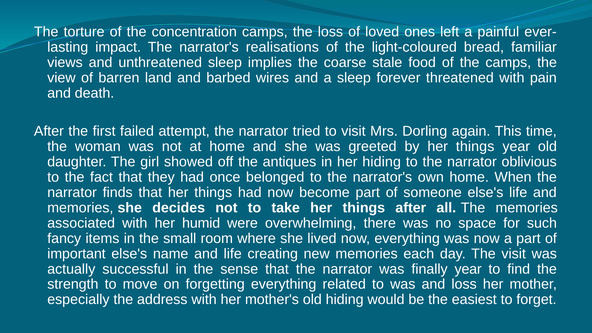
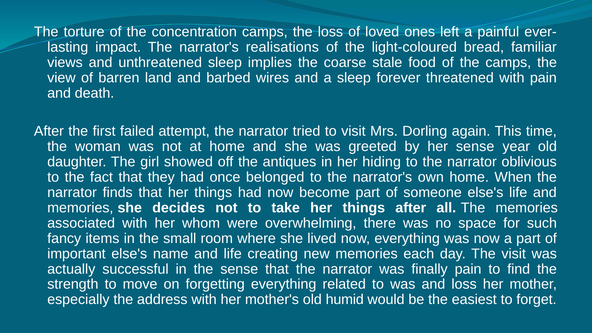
by her things: things -> sense (475, 146)
humid: humid -> whom (201, 223)
finally year: year -> pain (468, 269)
old hiding: hiding -> humid (345, 300)
